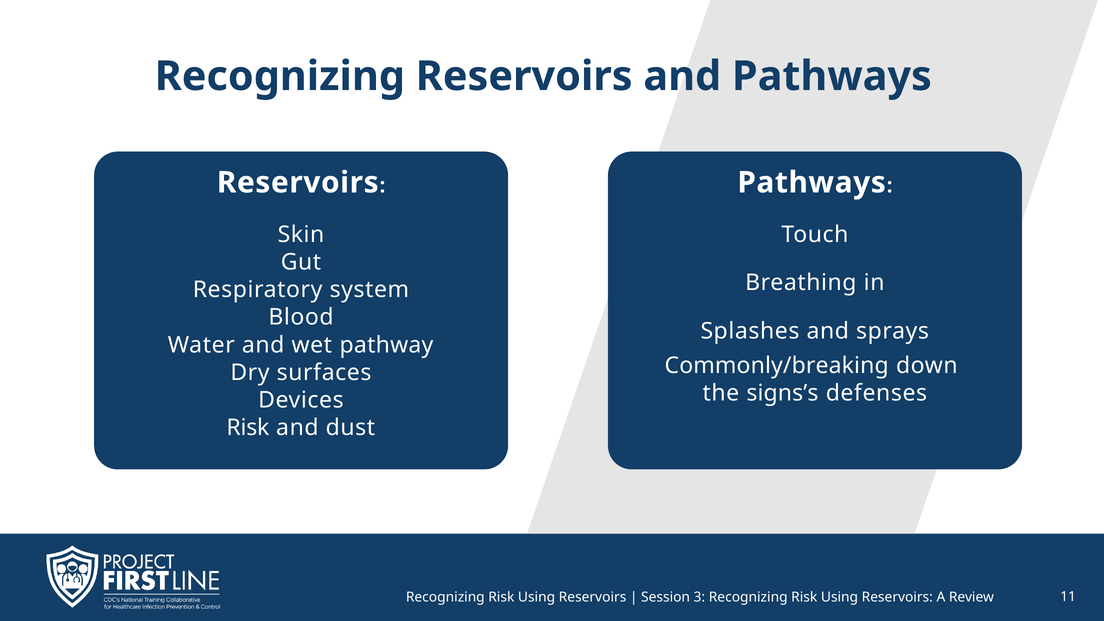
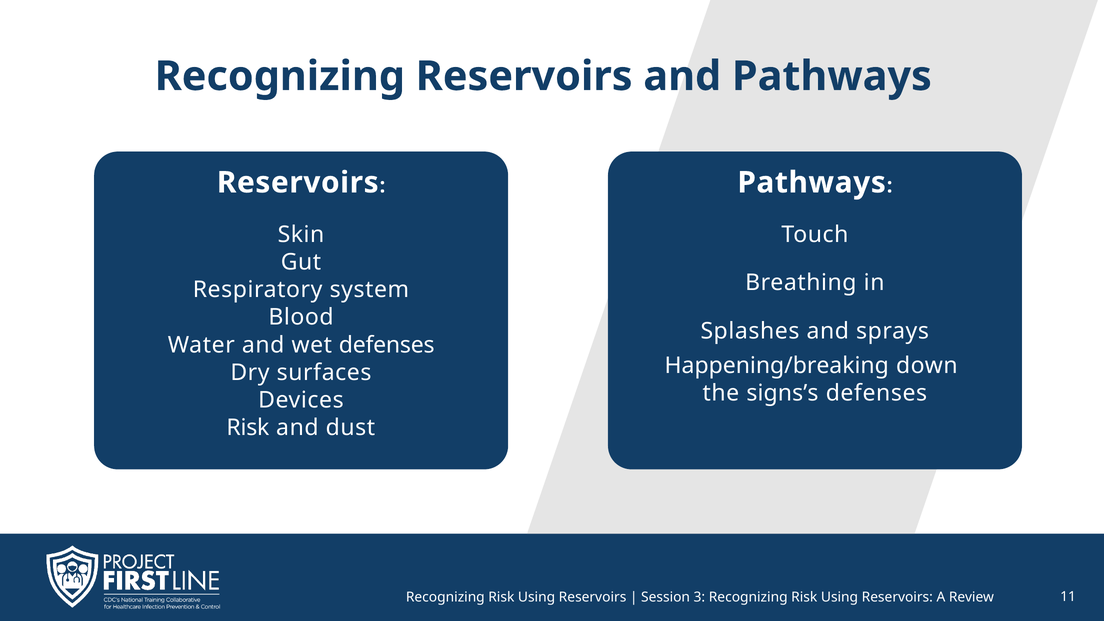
wet pathway: pathway -> defenses (387, 345)
Commonly/breaking: Commonly/breaking -> Happening/breaking (777, 366)
